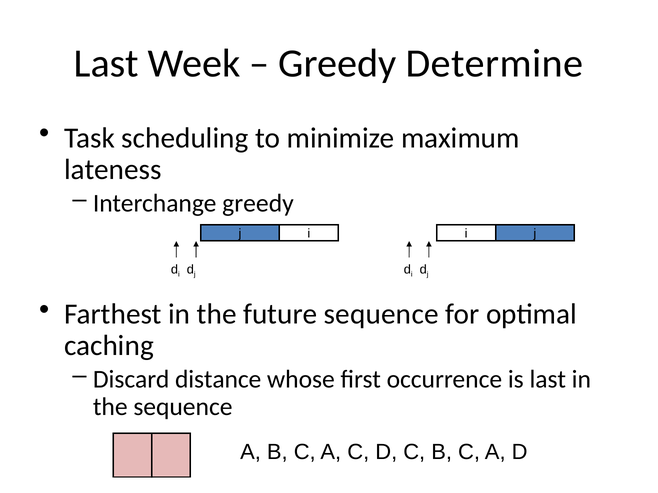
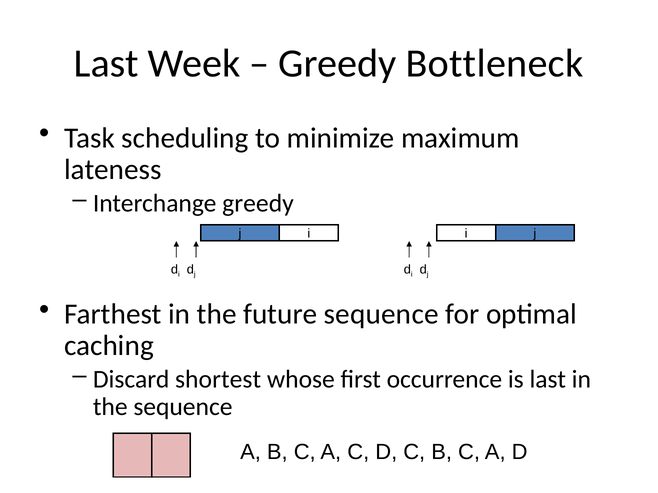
Determine: Determine -> Bottleneck (495, 64)
distance: distance -> shortest (218, 380)
